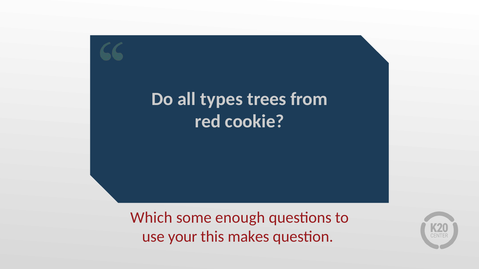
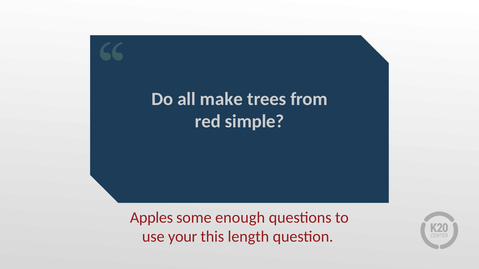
types: types -> make (221, 99)
cookie: cookie -> simple (255, 122)
Which: Which -> Apples (151, 218)
makes: makes -> length (248, 237)
